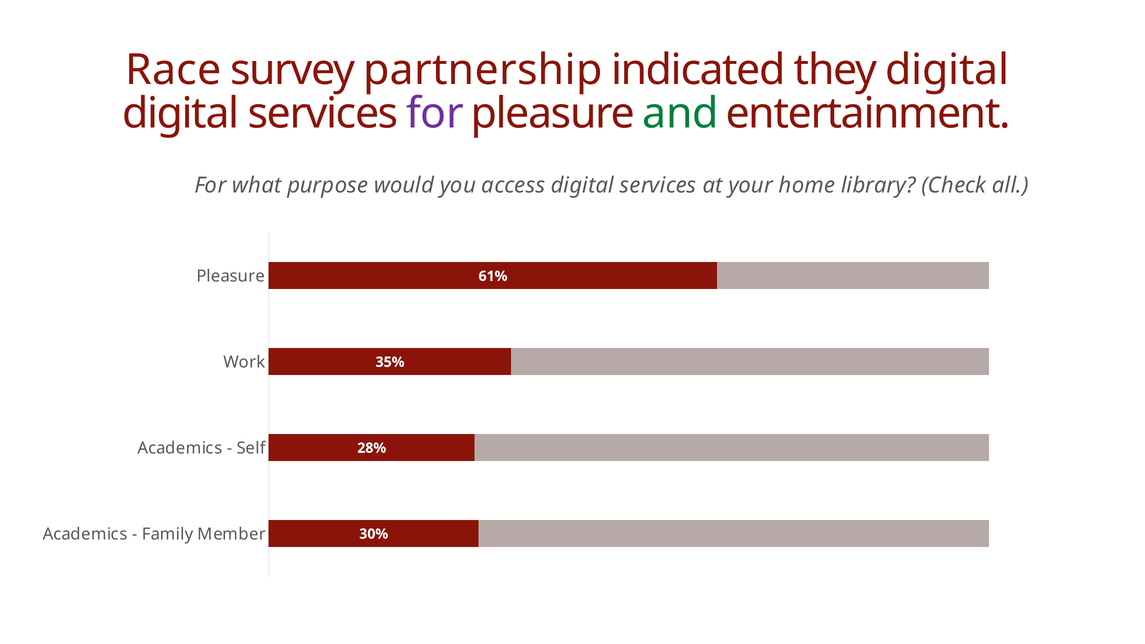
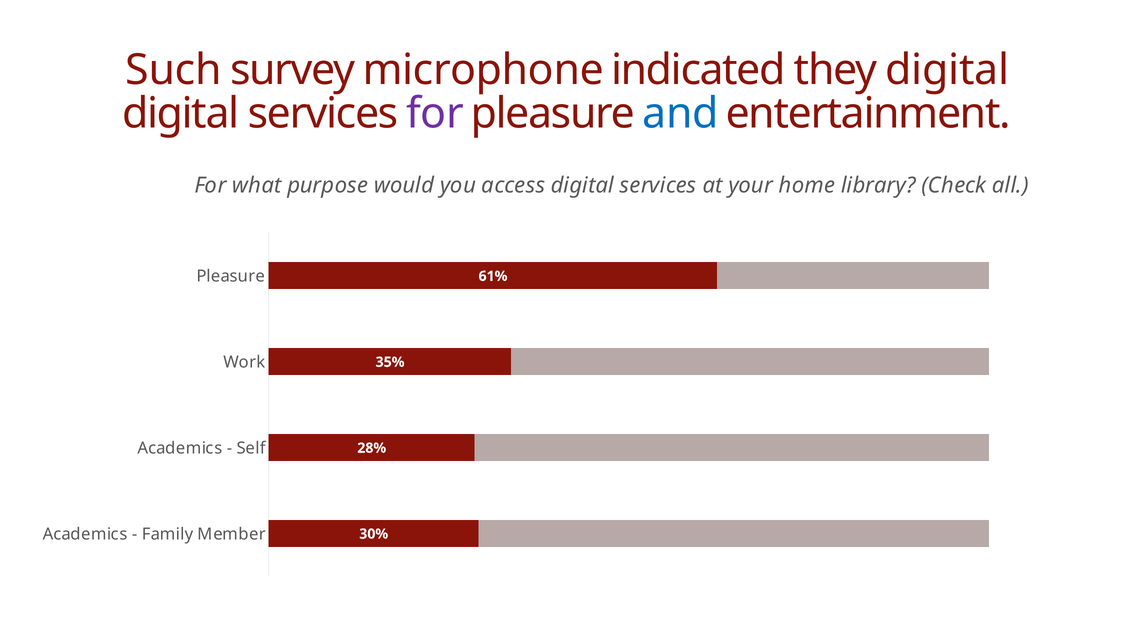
Race: Race -> Such (174, 70)
partnership: partnership -> microphone (483, 70)
and colour: green -> blue (681, 114)
